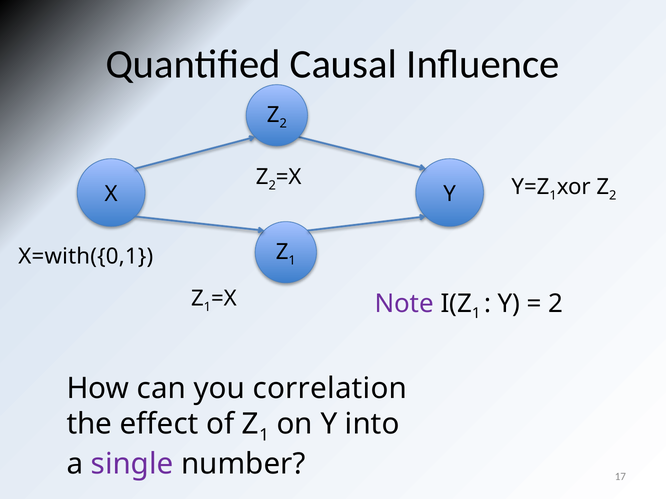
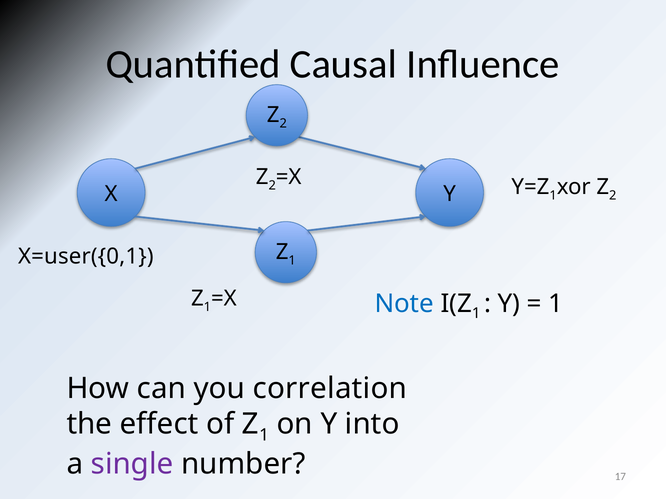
X=with({0,1: X=with({0,1 -> X=user({0,1 (86, 257)
Note colour: purple -> blue (404, 304)
2: 2 -> 1 (556, 304)
